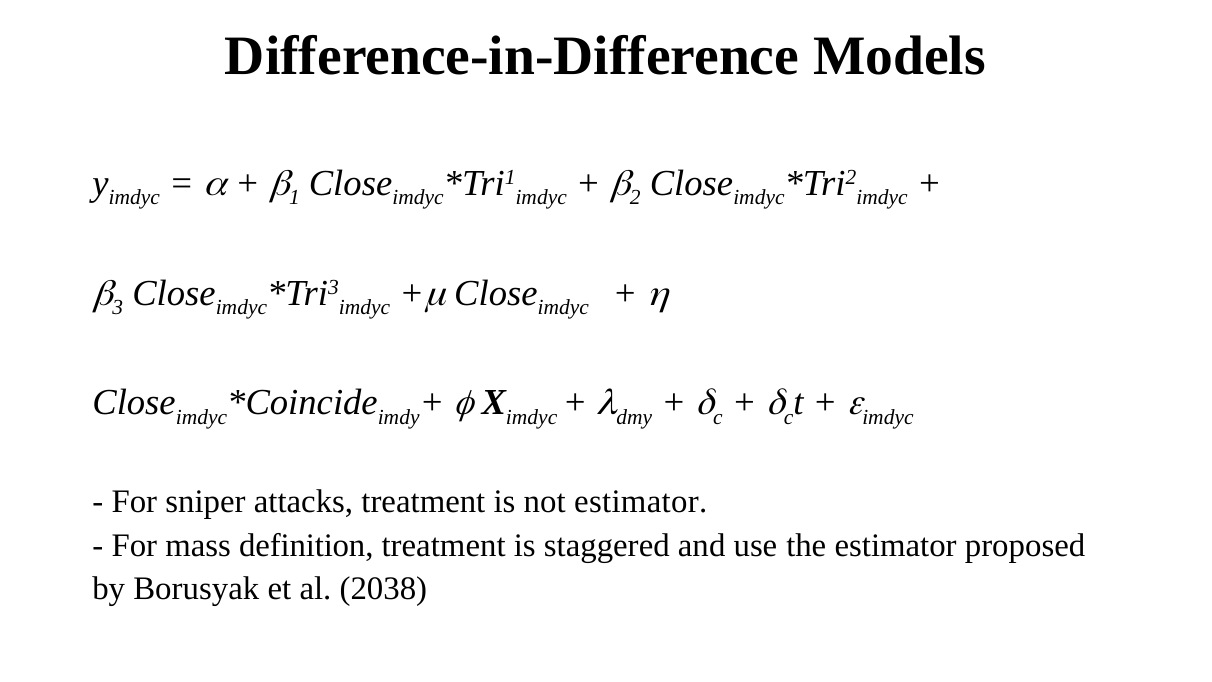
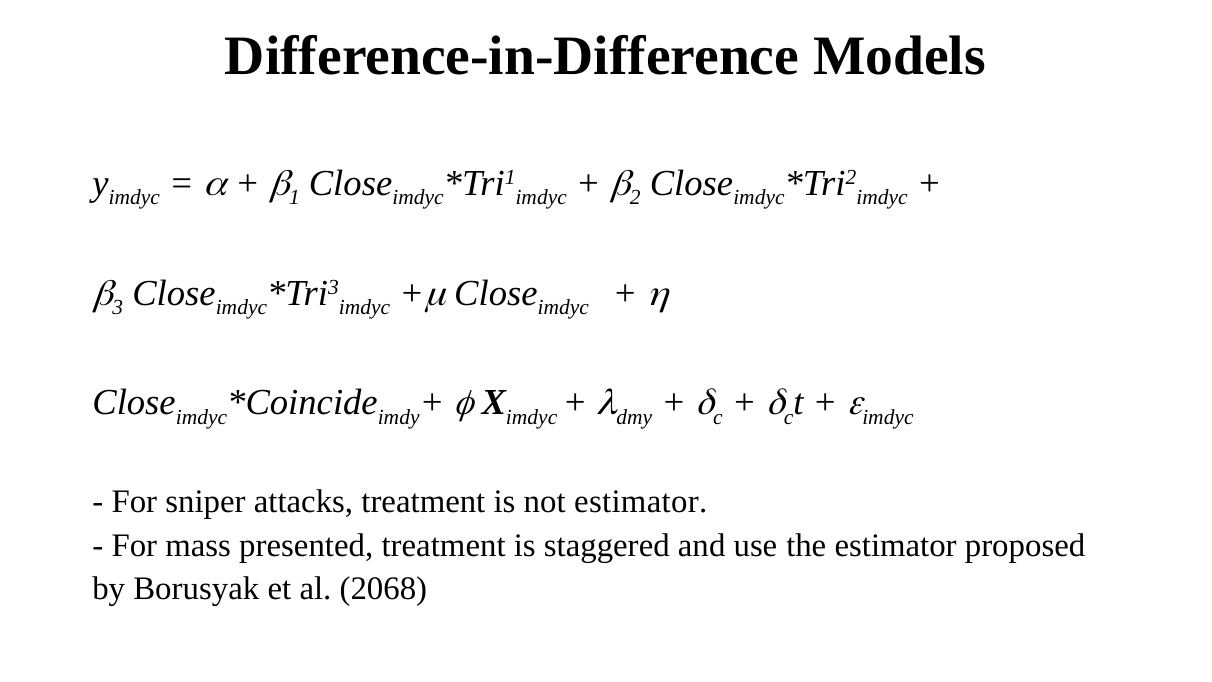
definition: definition -> presented (306, 545)
2038: 2038 -> 2068 (383, 589)
